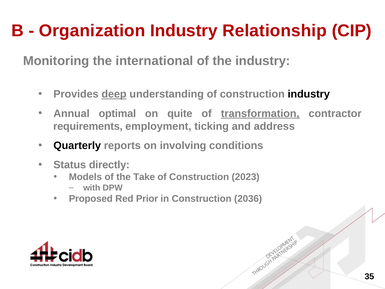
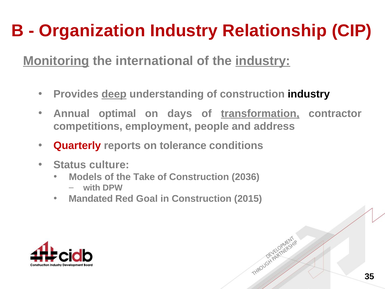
Monitoring underline: none -> present (56, 61)
industry underline: none -> present (263, 61)
quite: quite -> days (180, 113)
requirements: requirements -> competitions (88, 126)
ticking: ticking -> people (212, 126)
Quarterly colour: black -> red (77, 145)
involving: involving -> tolerance (183, 145)
directly: directly -> culture (109, 165)
2023: 2023 -> 2036 (246, 177)
Proposed: Proposed -> Mandated (91, 199)
Prior: Prior -> Goal (147, 199)
2036: 2036 -> 2015 (248, 199)
